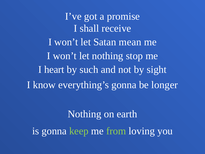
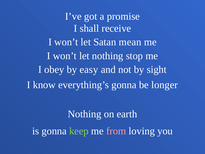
heart: heart -> obey (54, 69)
such: such -> easy (89, 69)
from colour: light green -> pink (116, 131)
